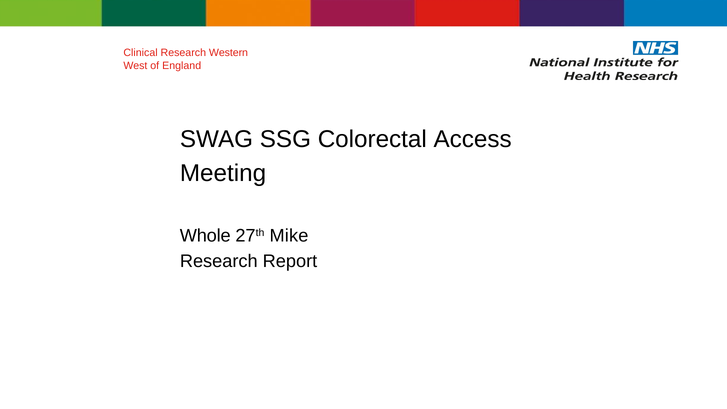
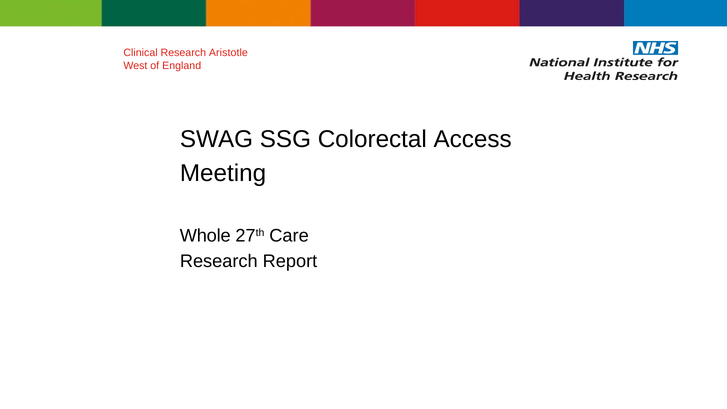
Western: Western -> Aristotle (228, 53)
Mike: Mike -> Care (289, 236)
